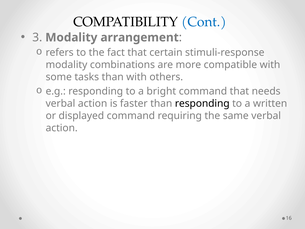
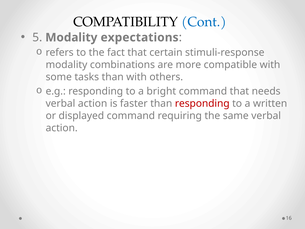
3: 3 -> 5 (37, 37)
arrangement: arrangement -> expectations (140, 37)
responding colour: black -> red (202, 103)
